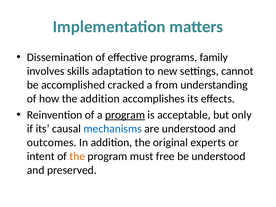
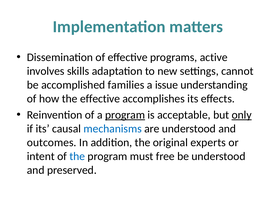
family: family -> active (214, 57)
cracked: cracked -> families (126, 85)
from: from -> issue (167, 85)
the addition: addition -> effective (100, 99)
only underline: none -> present (242, 115)
the colour: orange -> blue (77, 156)
